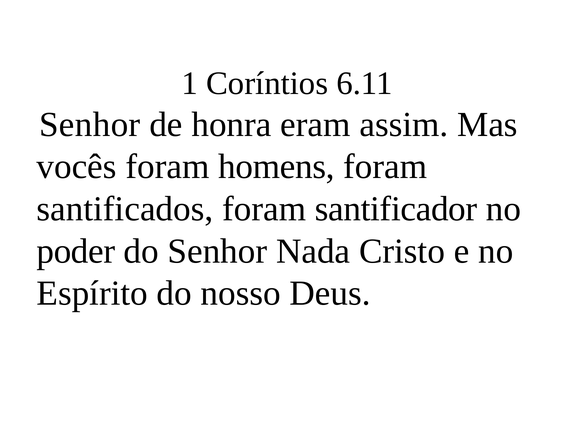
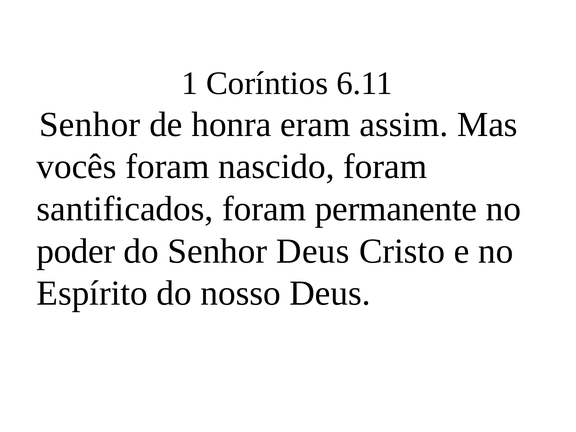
homens: homens -> nascido (276, 167)
santificador: santificador -> permanente (396, 209)
Senhor Nada: Nada -> Deus (313, 251)
